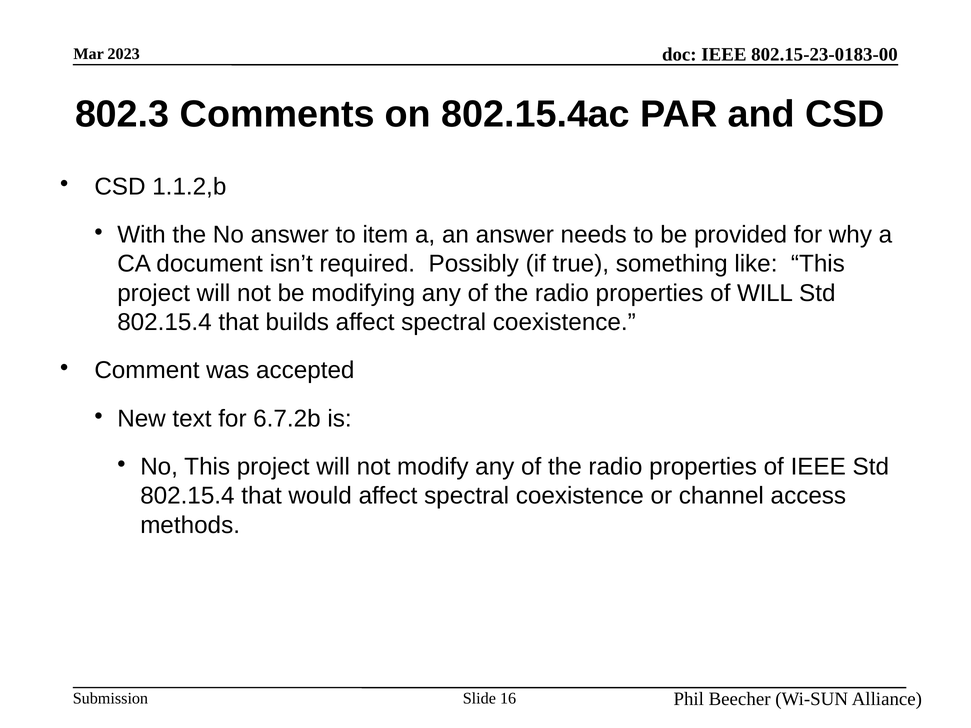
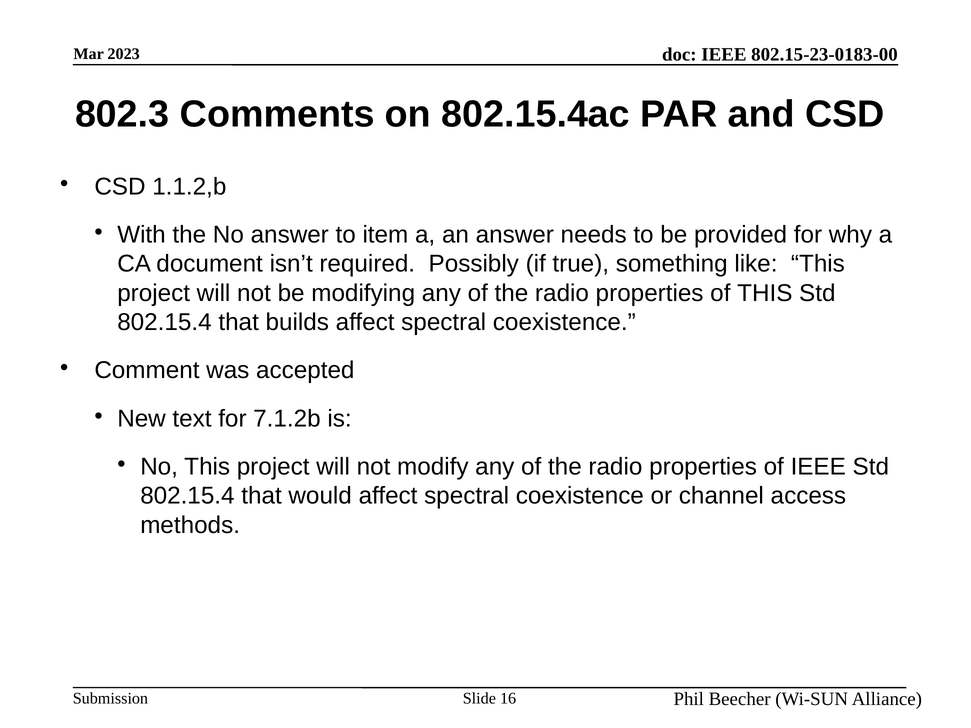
of WILL: WILL -> THIS (765, 293)
6.7.2b: 6.7.2b -> 7.1.2b (287, 419)
